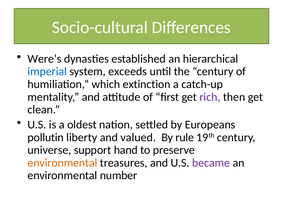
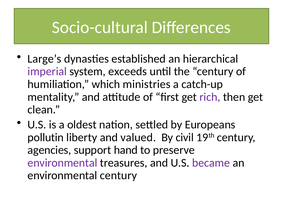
Were’s: Were’s -> Large’s (44, 59)
imperial colour: blue -> purple (47, 72)
extinction: extinction -> ministries (147, 84)
rule: rule -> civil (185, 138)
universe: universe -> agencies (49, 150)
environmental colour: orange -> purple (62, 163)
environmental number: number -> century (118, 176)
